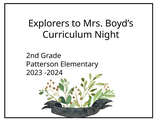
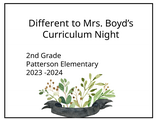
Explorers: Explorers -> Different (49, 24)
